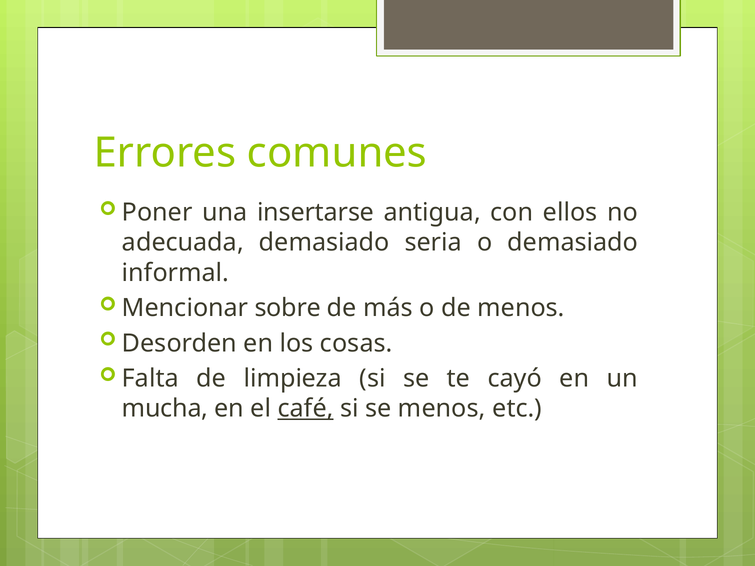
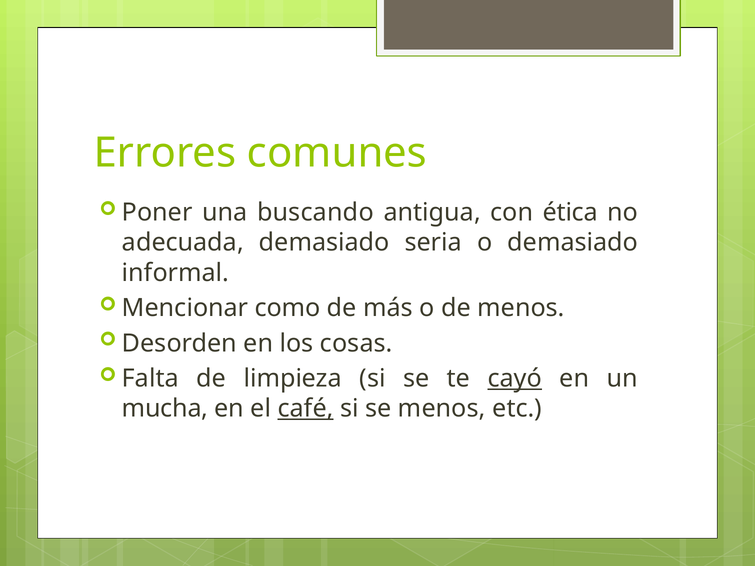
insertarse: insertarse -> buscando (315, 213)
ellos: ellos -> ética (570, 213)
sobre: sobre -> como (288, 308)
cayó underline: none -> present (515, 379)
